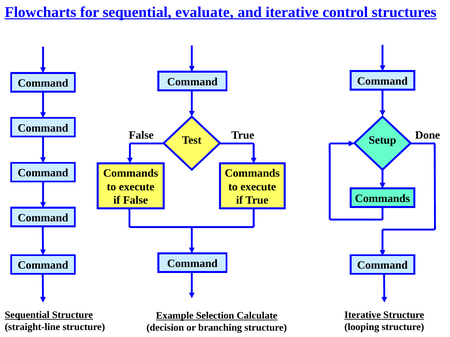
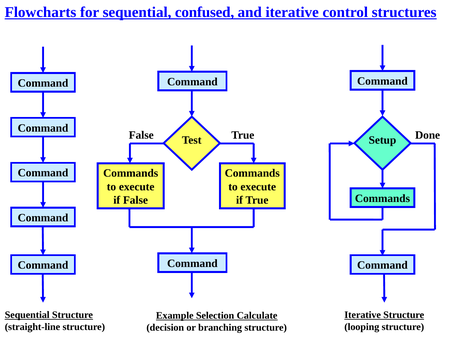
evaluate: evaluate -> confused (205, 12)
